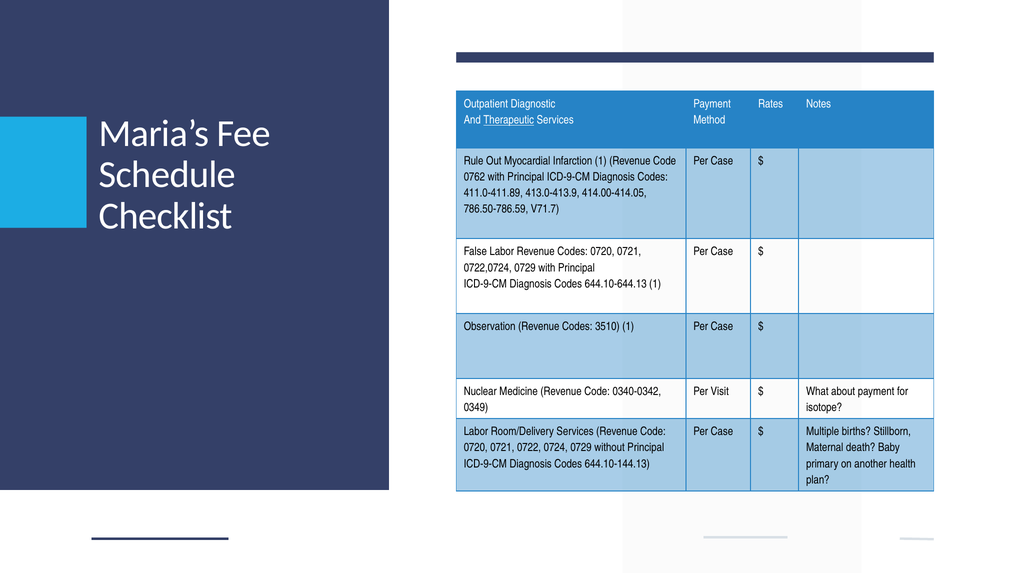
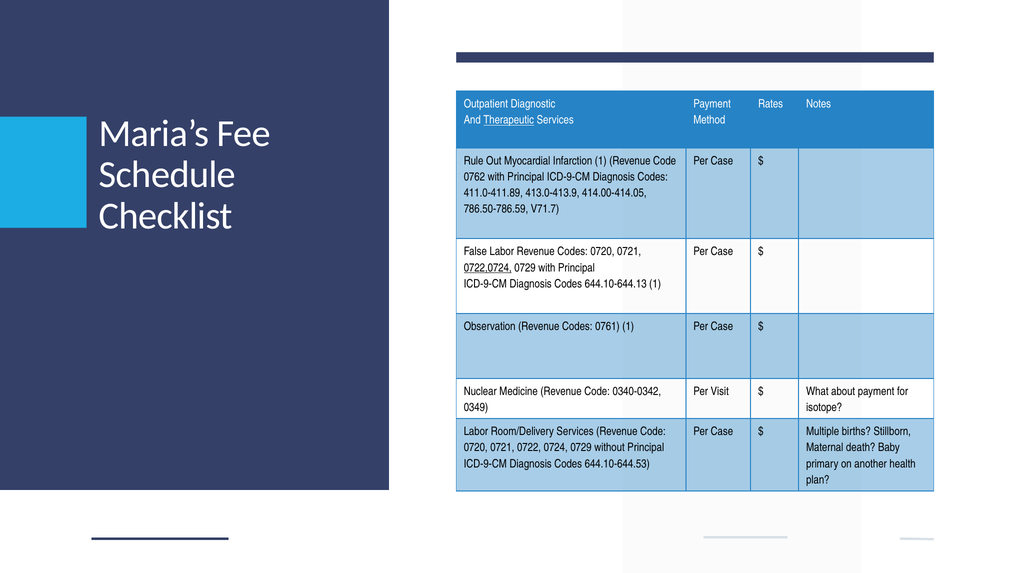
0722,0724 underline: none -> present (488, 268)
3510: 3510 -> 0761 (607, 326)
644.10-144.13: 644.10-144.13 -> 644.10-644.53 (617, 464)
